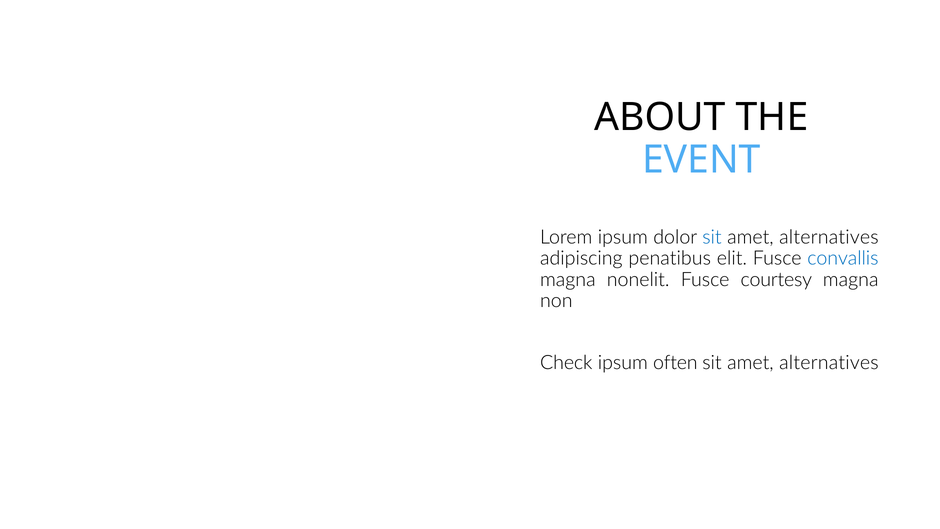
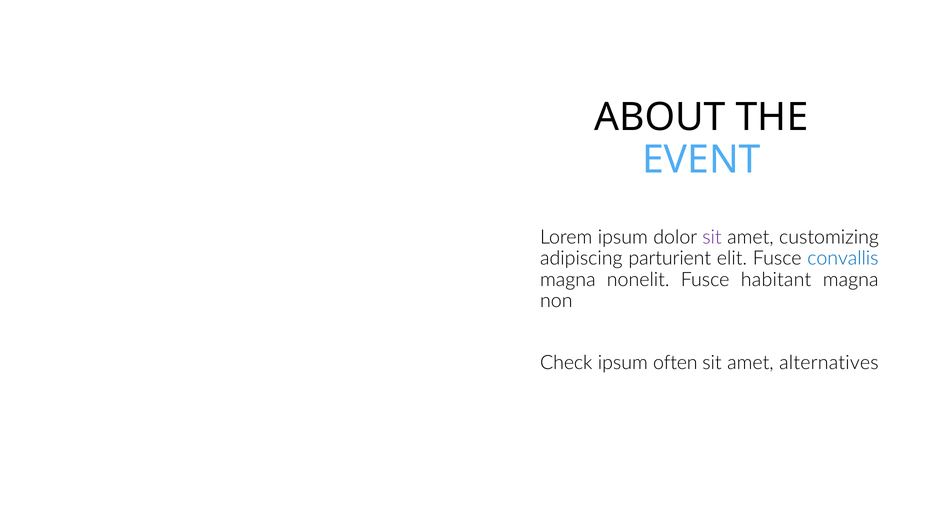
sit colour: blue -> purple (712, 237)
alternatives: alternatives -> customizing (829, 237)
penatibus: penatibus -> parturient (670, 258)
courtesy: courtesy -> habitant (776, 279)
